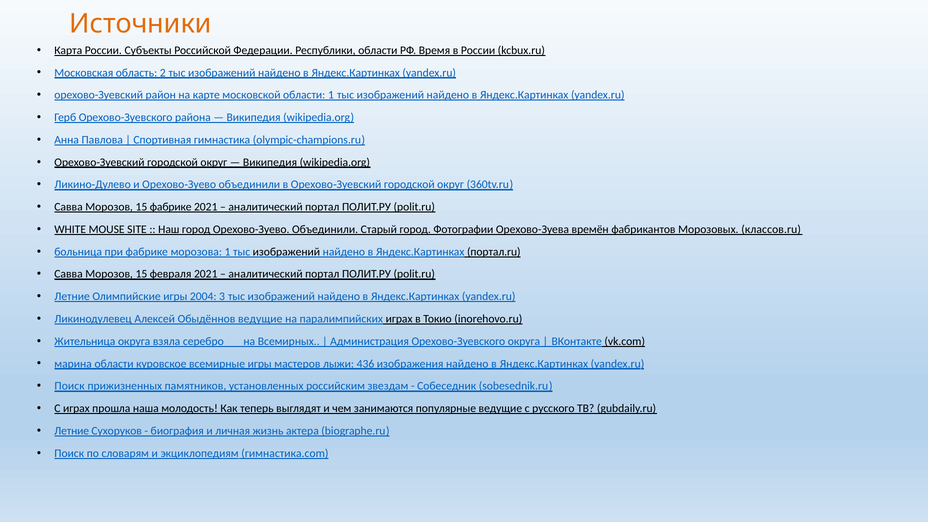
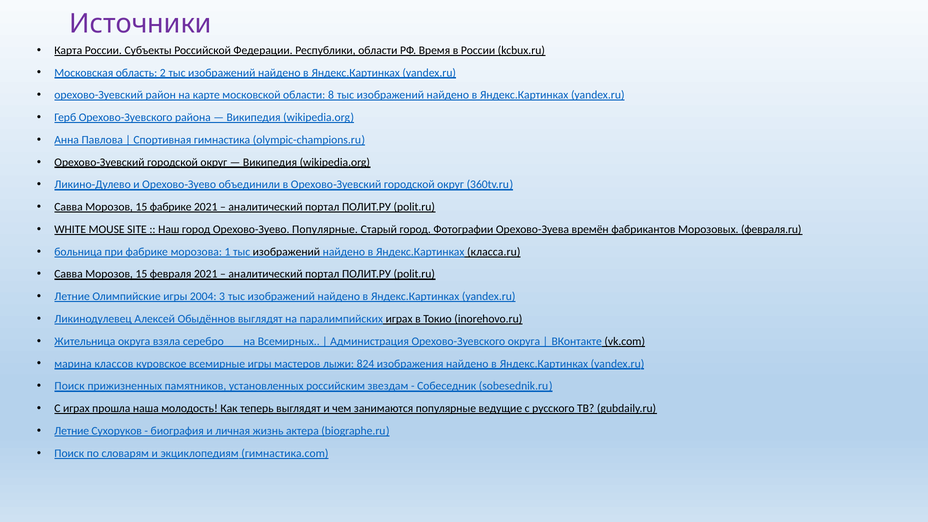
Источники colour: orange -> purple (141, 24)
области 1: 1 -> 8 (331, 95)
Орехово-Зуево Объединили: Объединили -> Популярные (325, 229)
классов.ru: классов.ru -> февраля.ru (771, 229)
портал.ru: портал.ru -> класса.ru (494, 252)
Обыдённов ведущие: ведущие -> выглядят (260, 319)
марина области: области -> классов (114, 364)
436: 436 -> 824 (365, 364)
